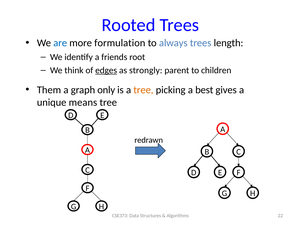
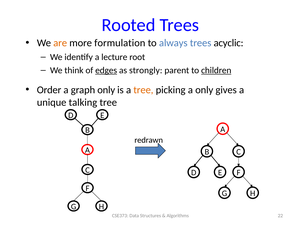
are colour: blue -> orange (60, 43)
length: length -> acyclic (229, 43)
friends: friends -> lecture (114, 57)
children underline: none -> present (216, 70)
Them: Them -> Order (49, 90)
a best: best -> only (204, 90)
means: means -> talking (83, 102)
